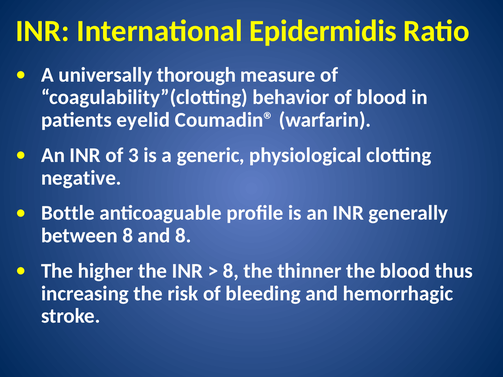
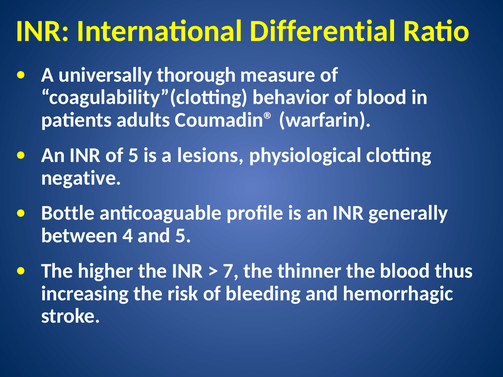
Epidermidis: Epidermidis -> Differential (323, 31)
eyelid: eyelid -> adults (143, 120)
of 3: 3 -> 5 (133, 155)
generic: generic -> lesions (211, 155)
between 8: 8 -> 4 (128, 236)
and 8: 8 -> 5 (183, 236)
8: 8 -> 7 (231, 271)
